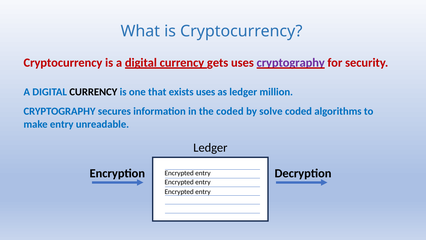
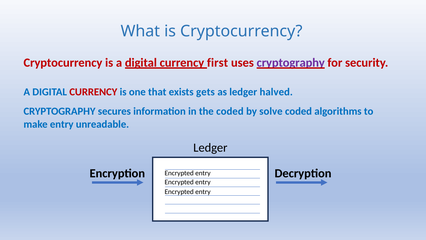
gets: gets -> first (218, 63)
CURRENCY colour: black -> red (93, 92)
exists uses: uses -> gets (205, 92)
million: million -> halved (276, 92)
